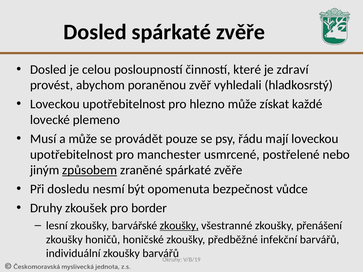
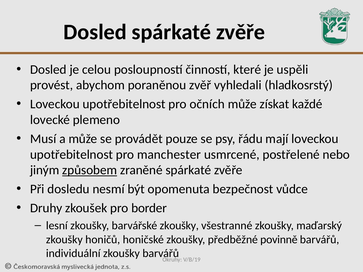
zdraví: zdraví -> uspěli (293, 70)
hlezno: hlezno -> očních (207, 104)
zkoušky underline: present -> none (179, 226)
přenášení: přenášení -> maďarský (319, 226)
infekční: infekční -> povinně (279, 240)
